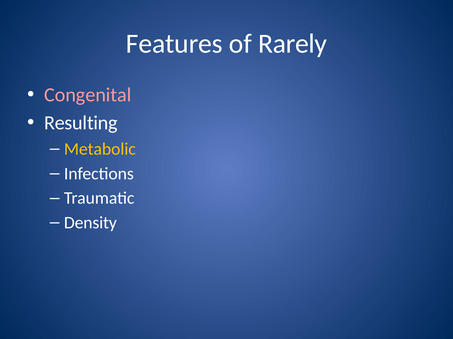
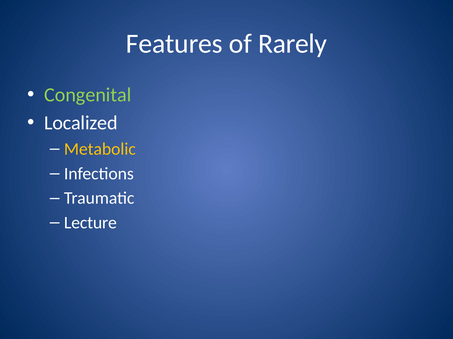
Congenital colour: pink -> light green (88, 95)
Resulting: Resulting -> Localized (81, 123)
Density: Density -> Lecture (90, 223)
